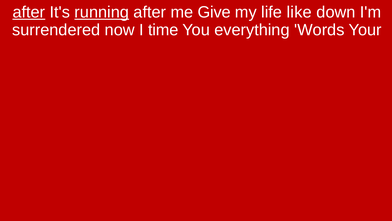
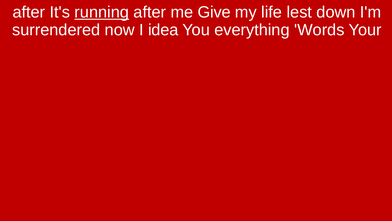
after underline: present -> none (29, 12)
like: like -> lest (299, 12)
time: time -> idea (163, 30)
